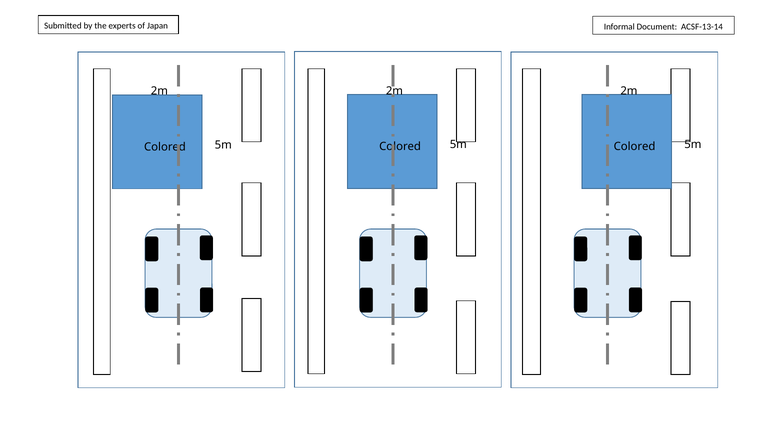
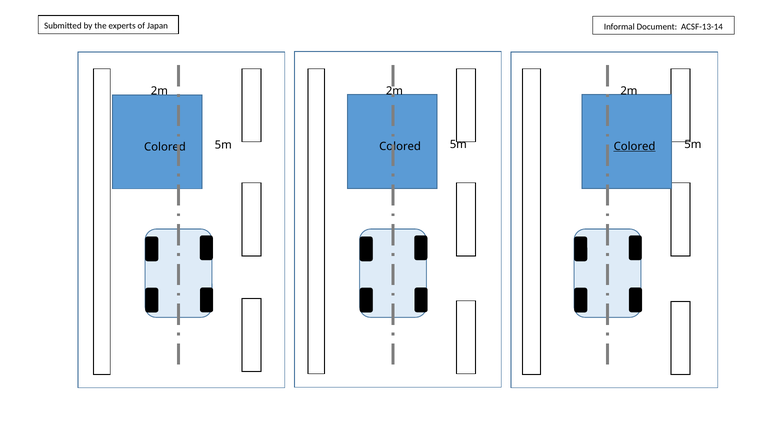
Colored underline: none -> present (635, 146)
